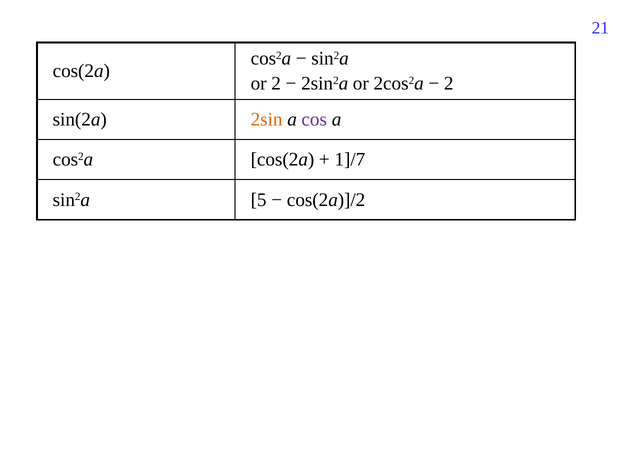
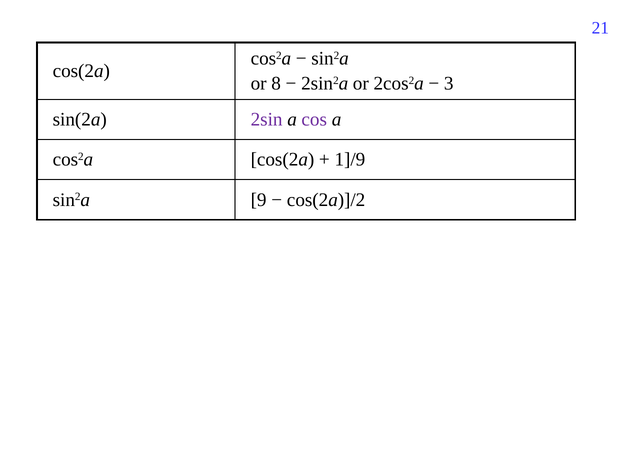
or 2: 2 -> 8 (276, 84)
2: 2 -> 3 (449, 84)
2sin colour: orange -> purple (267, 120)
1]/7: 1]/7 -> 1]/9 (350, 160)
5: 5 -> 9 (259, 200)
